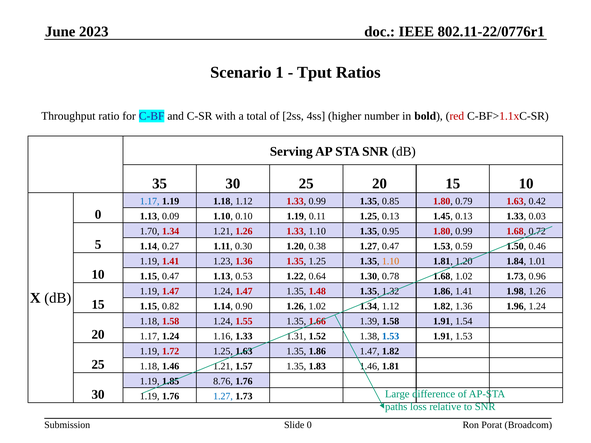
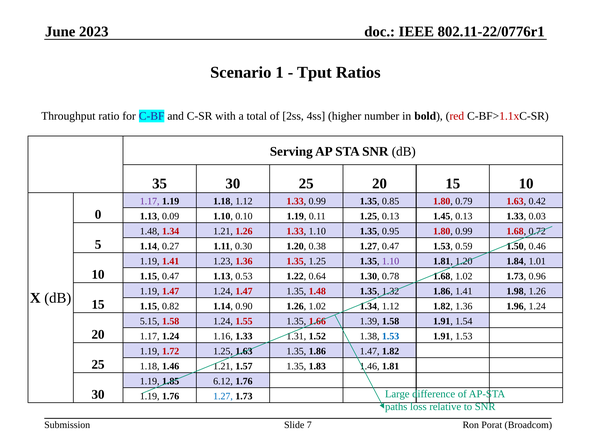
1.17 colour: blue -> purple (150, 201)
1.70: 1.70 -> 1.48 (150, 231)
1.10 colour: orange -> purple (391, 261)
1.18: 1.18 -> 5.15 (150, 321)
8.76: 8.76 -> 6.12 (223, 381)
Slide 0: 0 -> 7 (309, 425)
